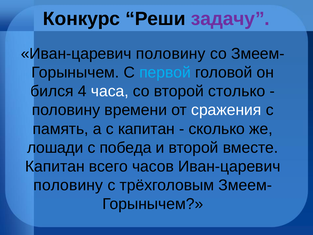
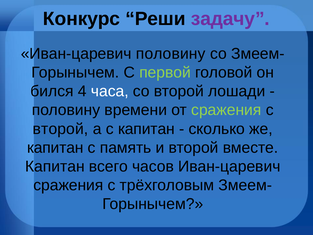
первой colour: light blue -> light green (165, 72)
столько: столько -> лошади (237, 91)
сражения colour: white -> light green (226, 110)
память: память -> второй (61, 129)
лошади: лошади -> капитан (55, 147)
победа: победа -> память (126, 147)
половину: половину -> сражения (68, 185)
